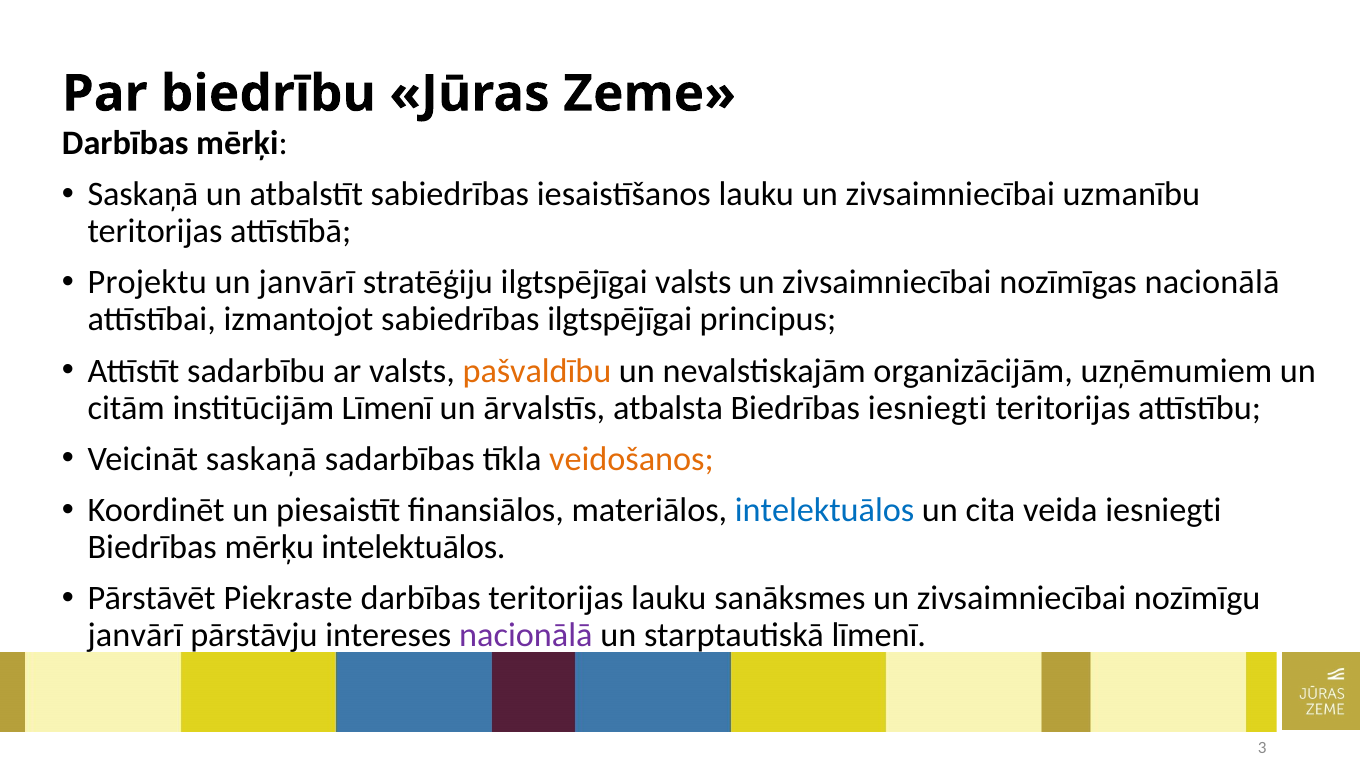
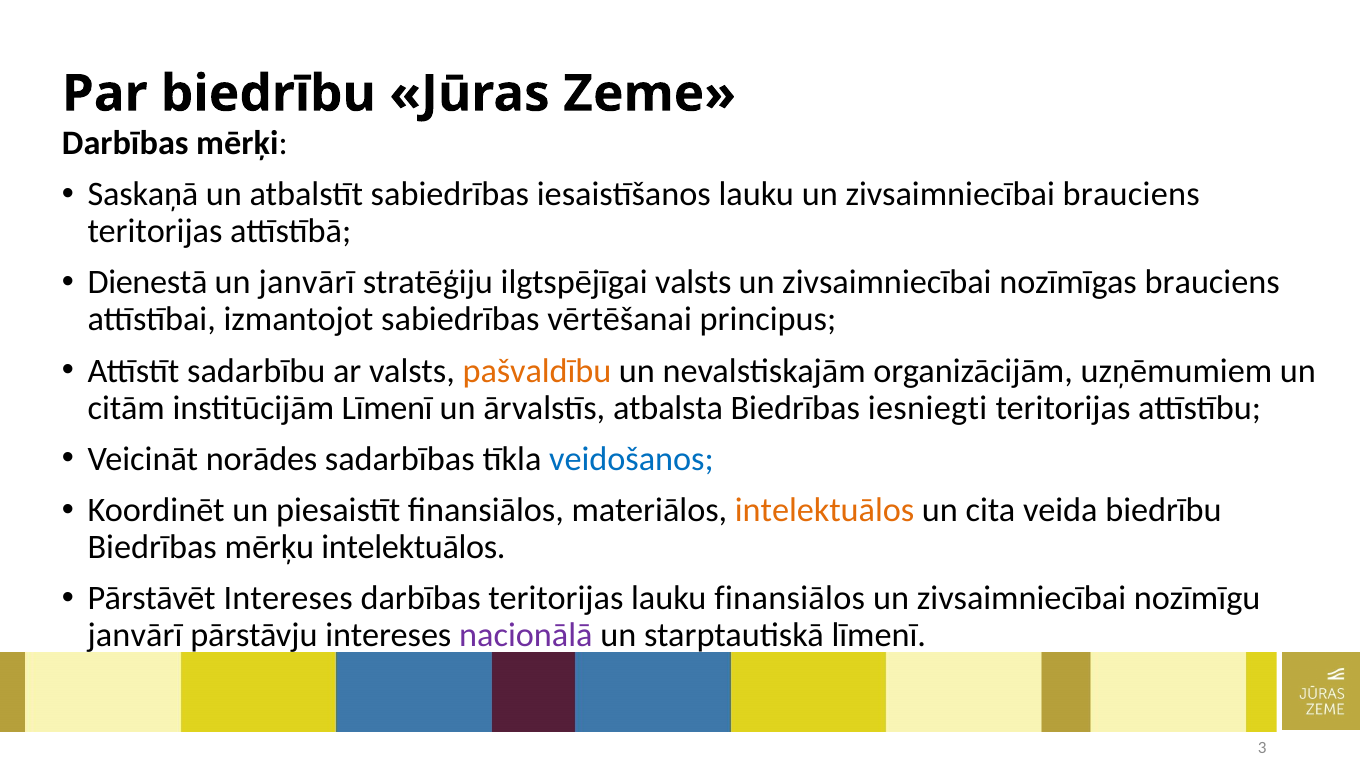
zivsaimniecībai uzmanību: uzmanību -> brauciens (1131, 194)
Projektu: Projektu -> Dienestā (147, 283)
nozīmīgas nacionālā: nacionālā -> brauciens (1212, 283)
sabiedrības ilgtspējīgai: ilgtspējīgai -> vērtēšanai (620, 320)
Veicināt saskaņā: saskaņā -> norādes (262, 459)
veidošanos colour: orange -> blue (631, 459)
intelektuālos colour: blue -> orange (825, 510)
veida iesniegti: iesniegti -> biedrību (1163, 510)
Pārstāvēt Piekraste: Piekraste -> Intereses (288, 599)
lauku sanāksmes: sanāksmes -> finansiālos (790, 599)
